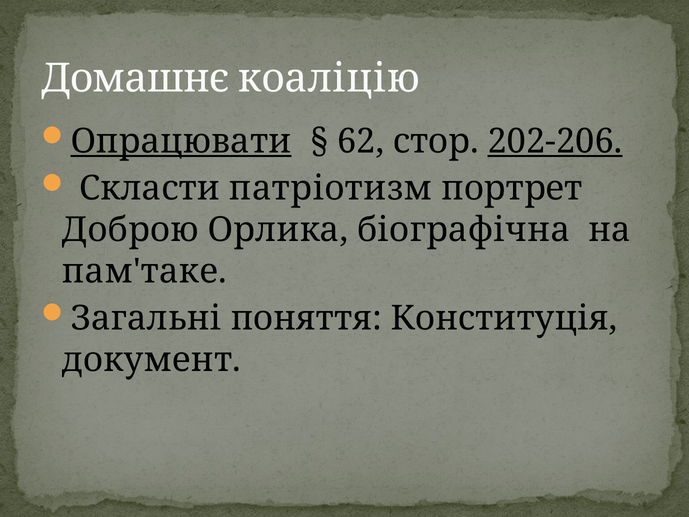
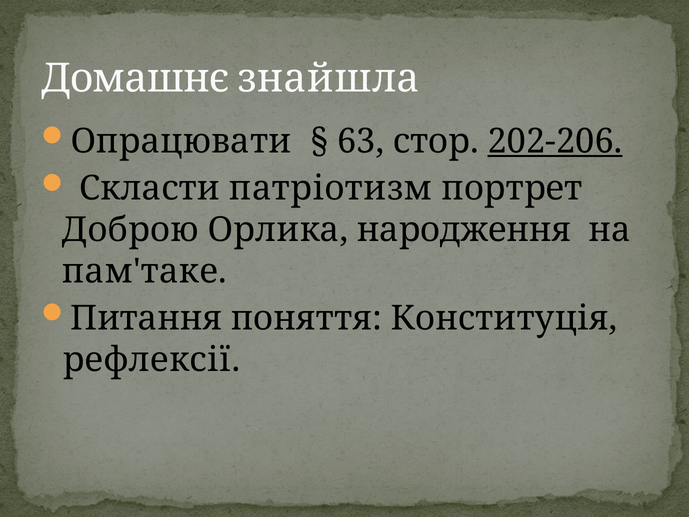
коаліцію: коаліцію -> знайшла (329, 79)
Опрацювати underline: present -> none (181, 141)
62: 62 -> 63 (361, 141)
біографічна: біографічна -> народження (464, 230)
Загальні: Загальні -> Питання (146, 318)
документ: документ -> рефлексії (151, 359)
